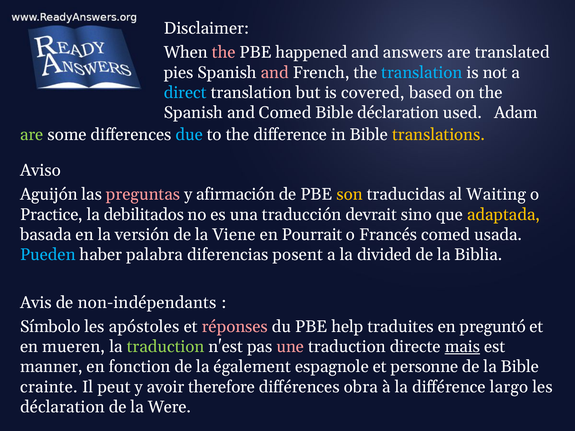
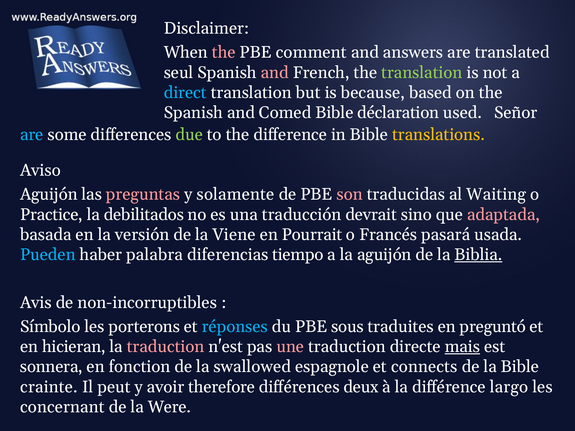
happened: happened -> comment (311, 52)
pies: pies -> seul (179, 73)
translation colour: light blue -> light green (422, 73)
covered: covered -> because (373, 93)
Adam: Adam -> Señor (516, 113)
are colour: light green -> light blue (32, 135)
due colour: light blue -> light green (189, 135)
afirmación: afirmación -> solamente (235, 194)
son colour: yellow -> pink (350, 194)
adaptada colour: yellow -> pink (504, 215)
Francés comed: comed -> pasará (446, 235)
posent: posent -> tiempo (298, 255)
la divided: divided -> aguijón (384, 255)
Biblia underline: none -> present (478, 255)
non-indépendants: non-indépendants -> non-incorruptibles (147, 303)
apóstoles: apóstoles -> porterons (144, 327)
réponses colour: pink -> light blue (235, 327)
help: help -> sous (347, 327)
mueren: mueren -> hicieran (74, 347)
traduction colour: light green -> pink (166, 347)
manner: manner -> sonnera (51, 367)
également: également -> swallowed (252, 367)
personne: personne -> connects (424, 367)
obra: obra -> deux (361, 387)
déclaration: déclaration -> concernant (62, 407)
